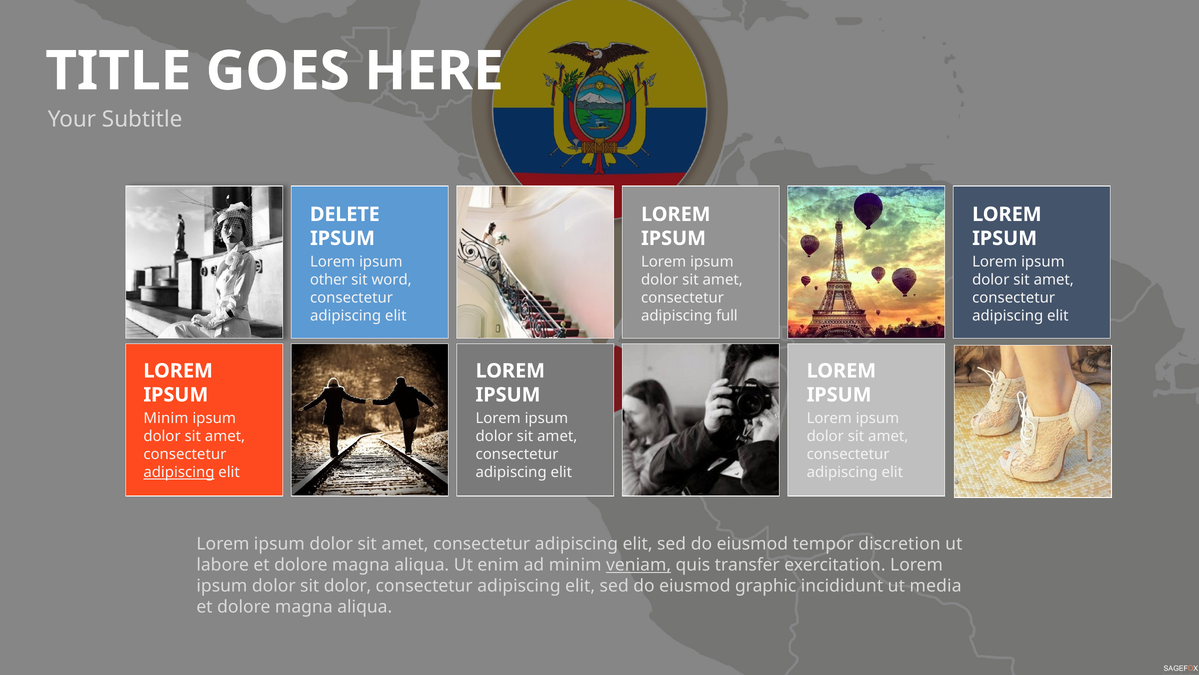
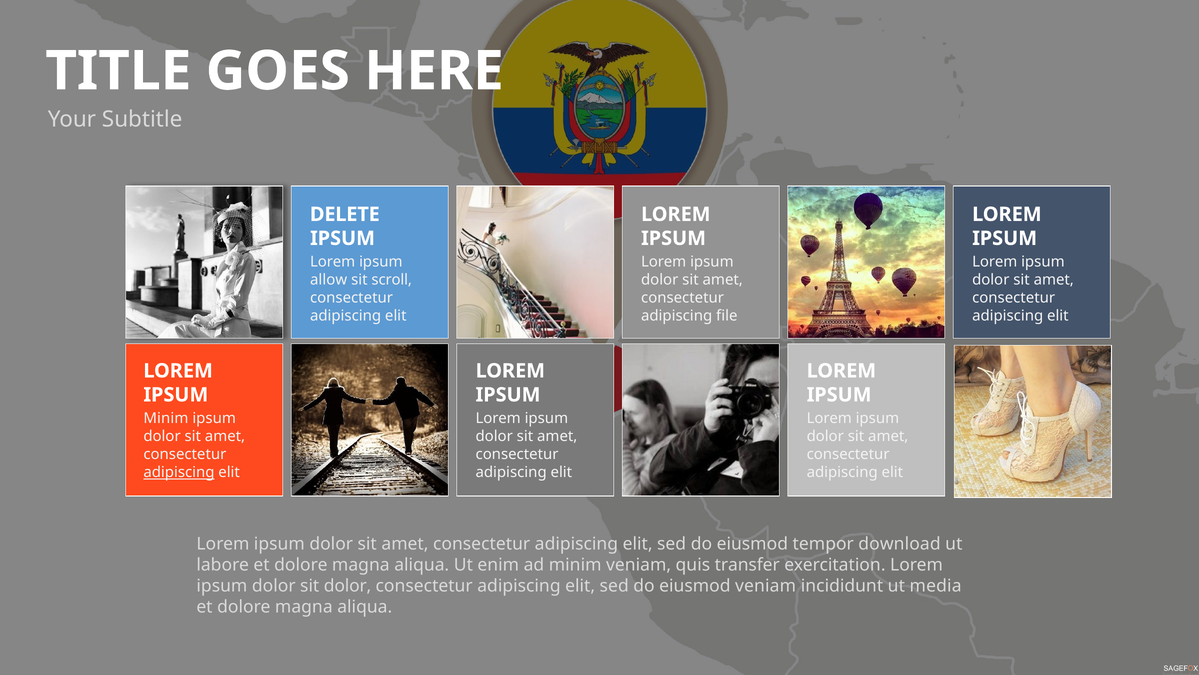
other: other -> allow (329, 280)
word: word -> scroll (392, 280)
full: full -> file (727, 316)
discretion: discretion -> download (899, 544)
veniam underline: present -> none (639, 565)
eiusmod graphic: graphic -> veniam (766, 586)
